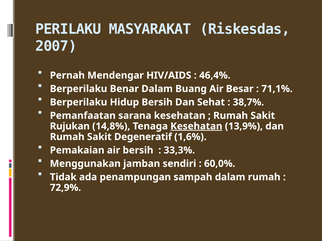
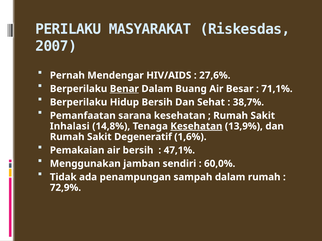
46,4%: 46,4% -> 27,6% (215, 76)
Benar underline: none -> present (124, 89)
Rujukan: Rujukan -> Inhalasi (70, 126)
33,3%: 33,3% -> 47,1% (179, 151)
